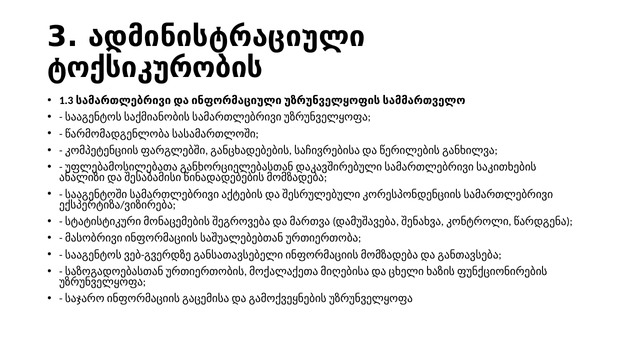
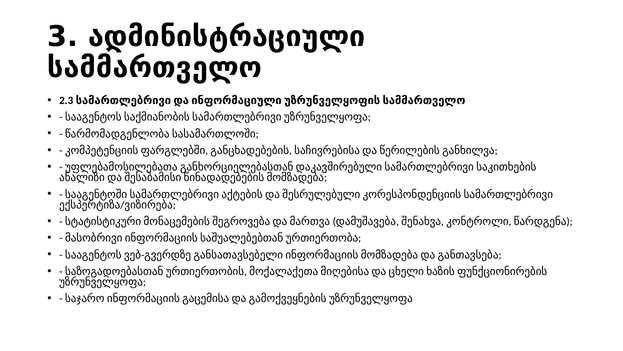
ტოქსიკურობის: ტოქსიკურობის -> სამმართველო (155, 68)
1.3: 1.3 -> 2.3 (66, 101)
